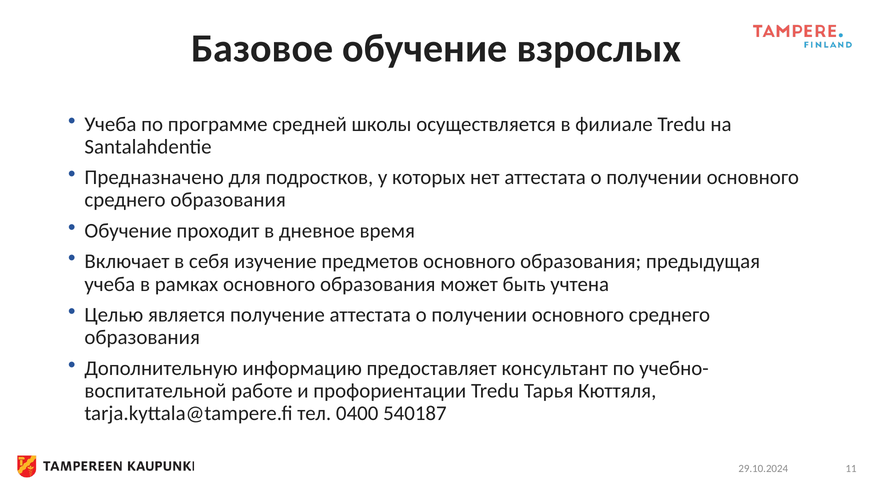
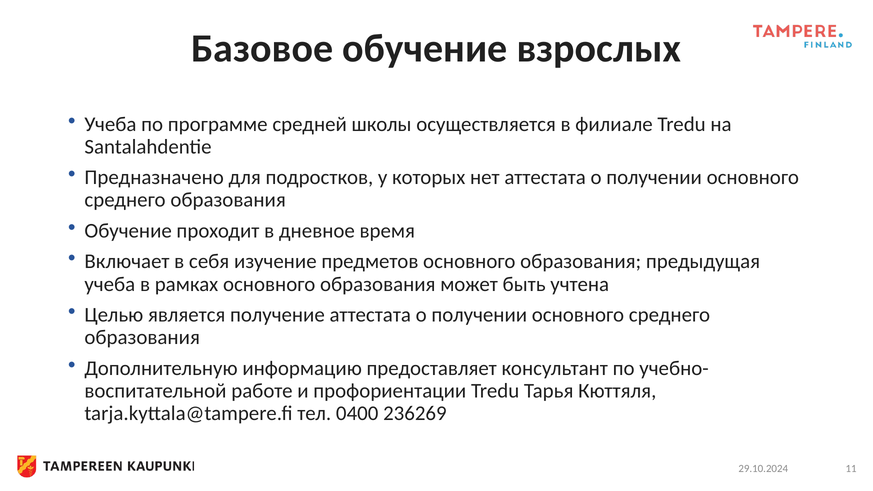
540187: 540187 -> 236269 (415, 413)
